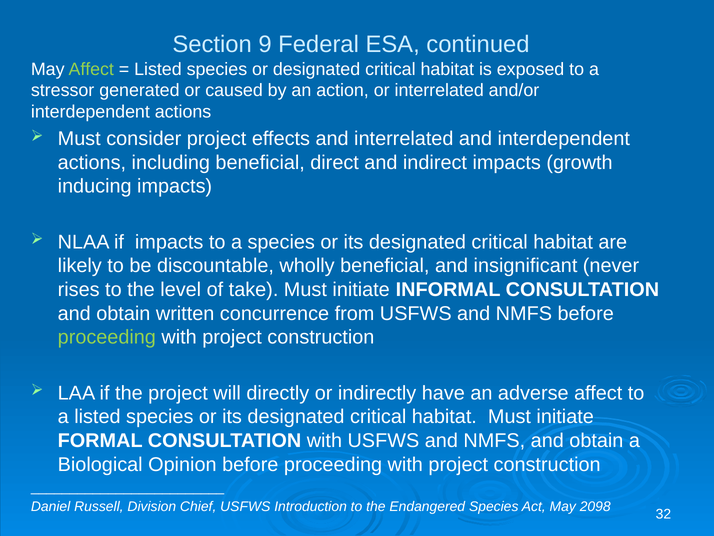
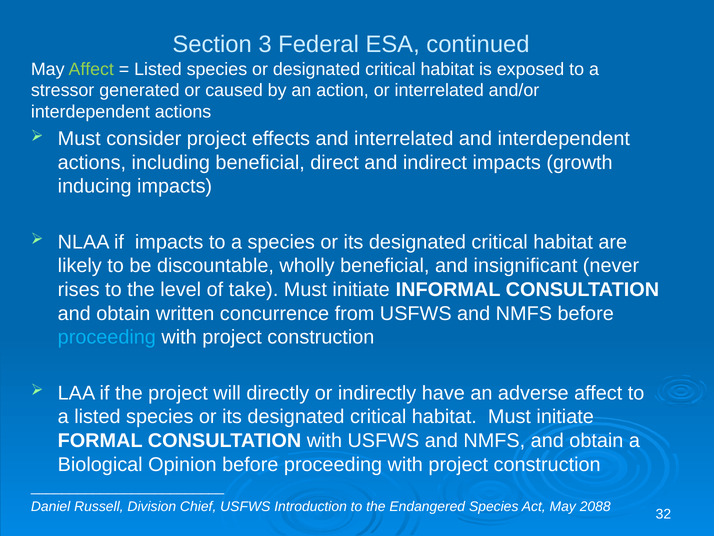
9: 9 -> 3 (265, 45)
proceeding colour: light green -> light blue (107, 337)
2098: 2098 -> 2088 (595, 506)
